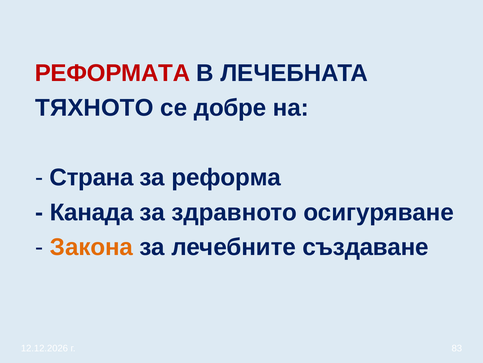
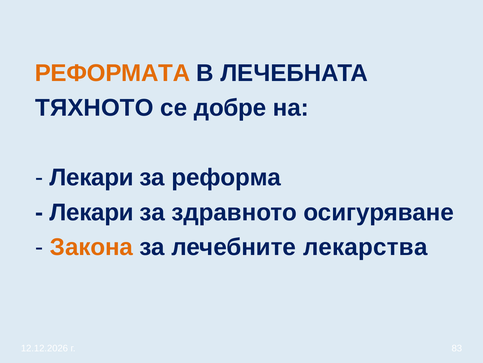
РЕФОРМАТА colour: red -> orange (113, 73)
Страна: Страна -> Лекари (92, 177)
Канада: Канада -> Лекари (92, 212)
създаване: създаване -> лекарства (365, 247)
